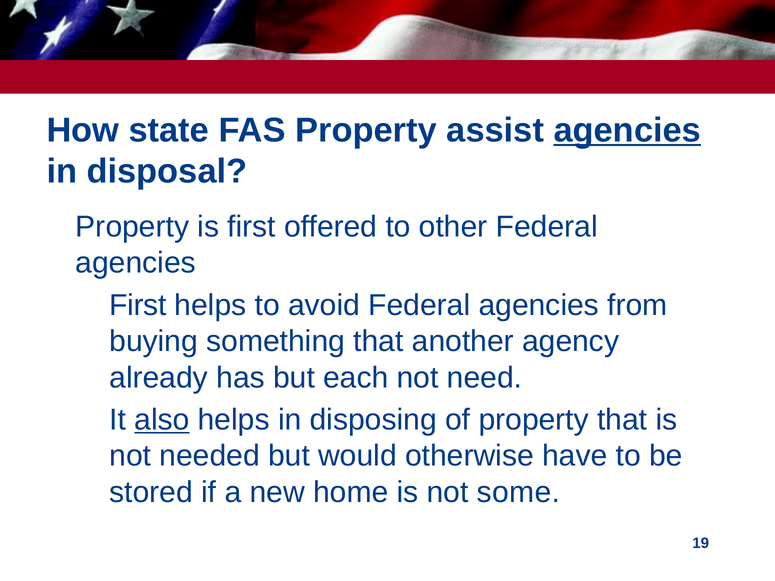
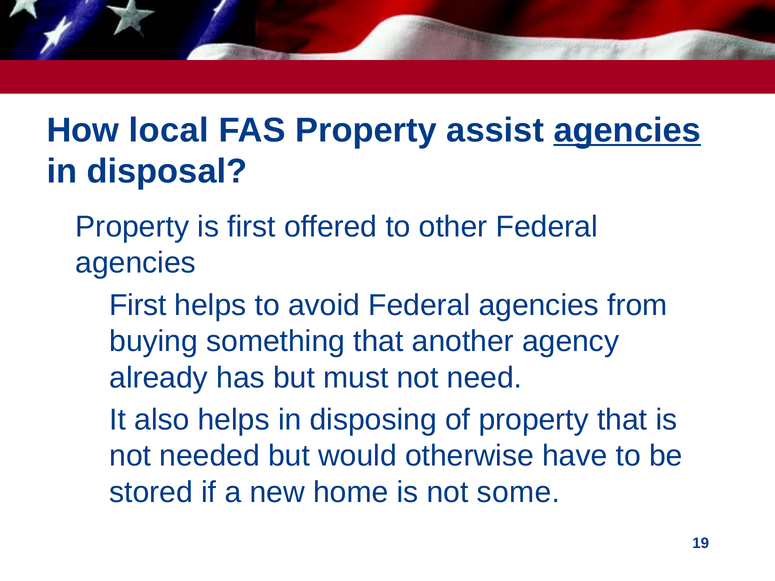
state: state -> local (169, 130)
each: each -> must (356, 378)
also underline: present -> none (162, 420)
